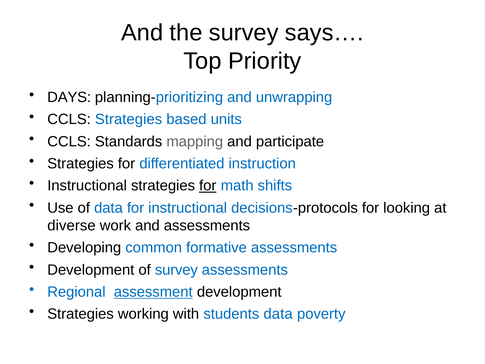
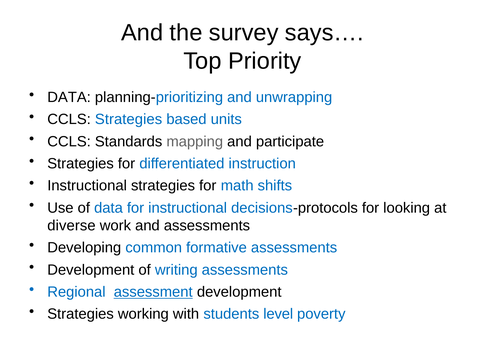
DAYS: DAYS -> DATA (69, 97)
for underline: present -> none (208, 186)
of survey: survey -> writing (176, 270)
students data: data -> level (278, 314)
